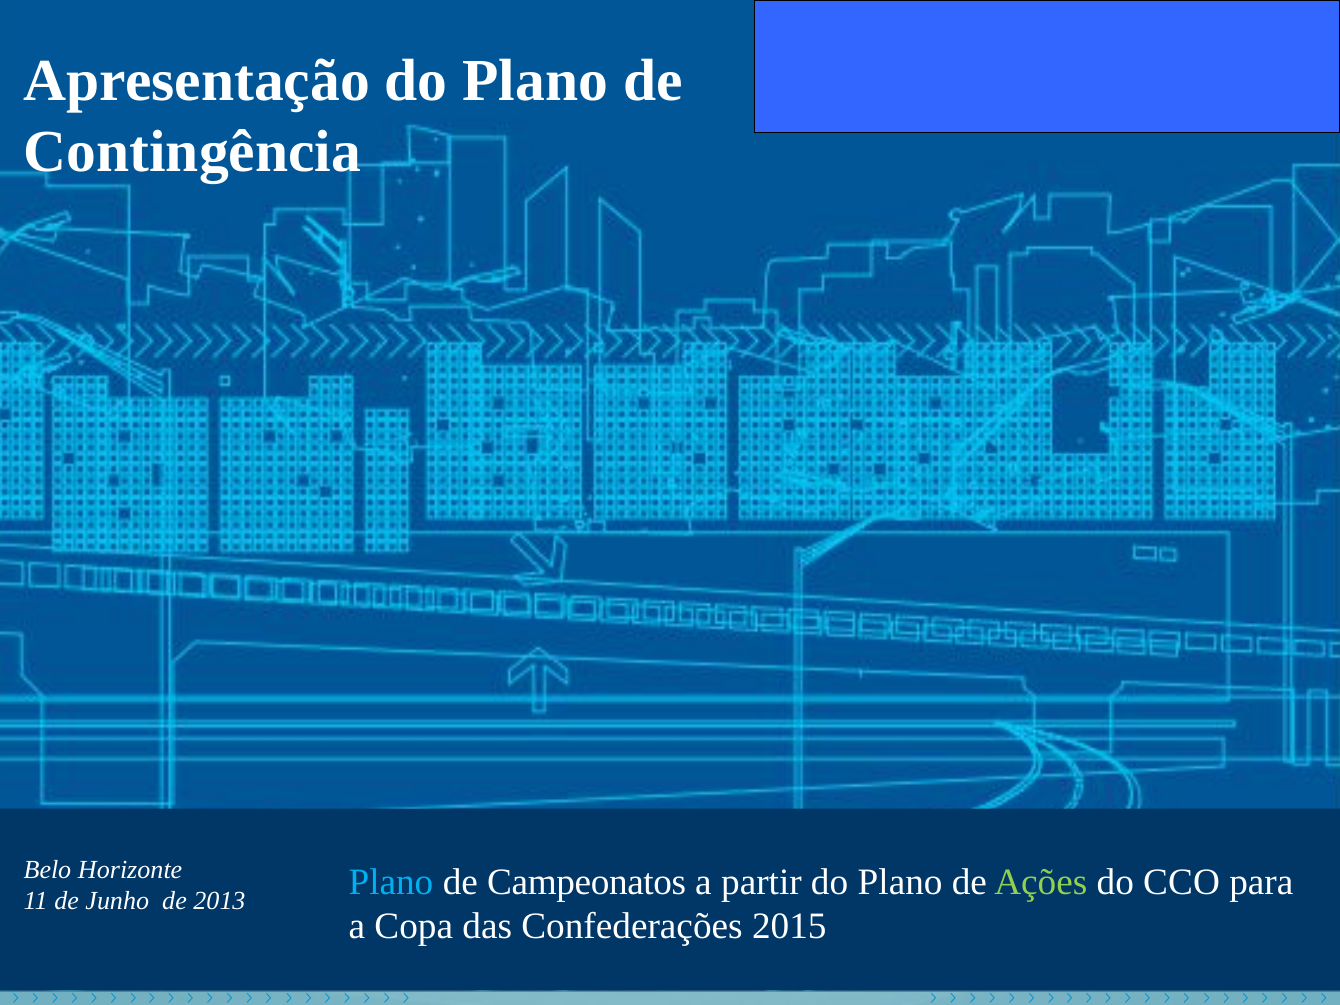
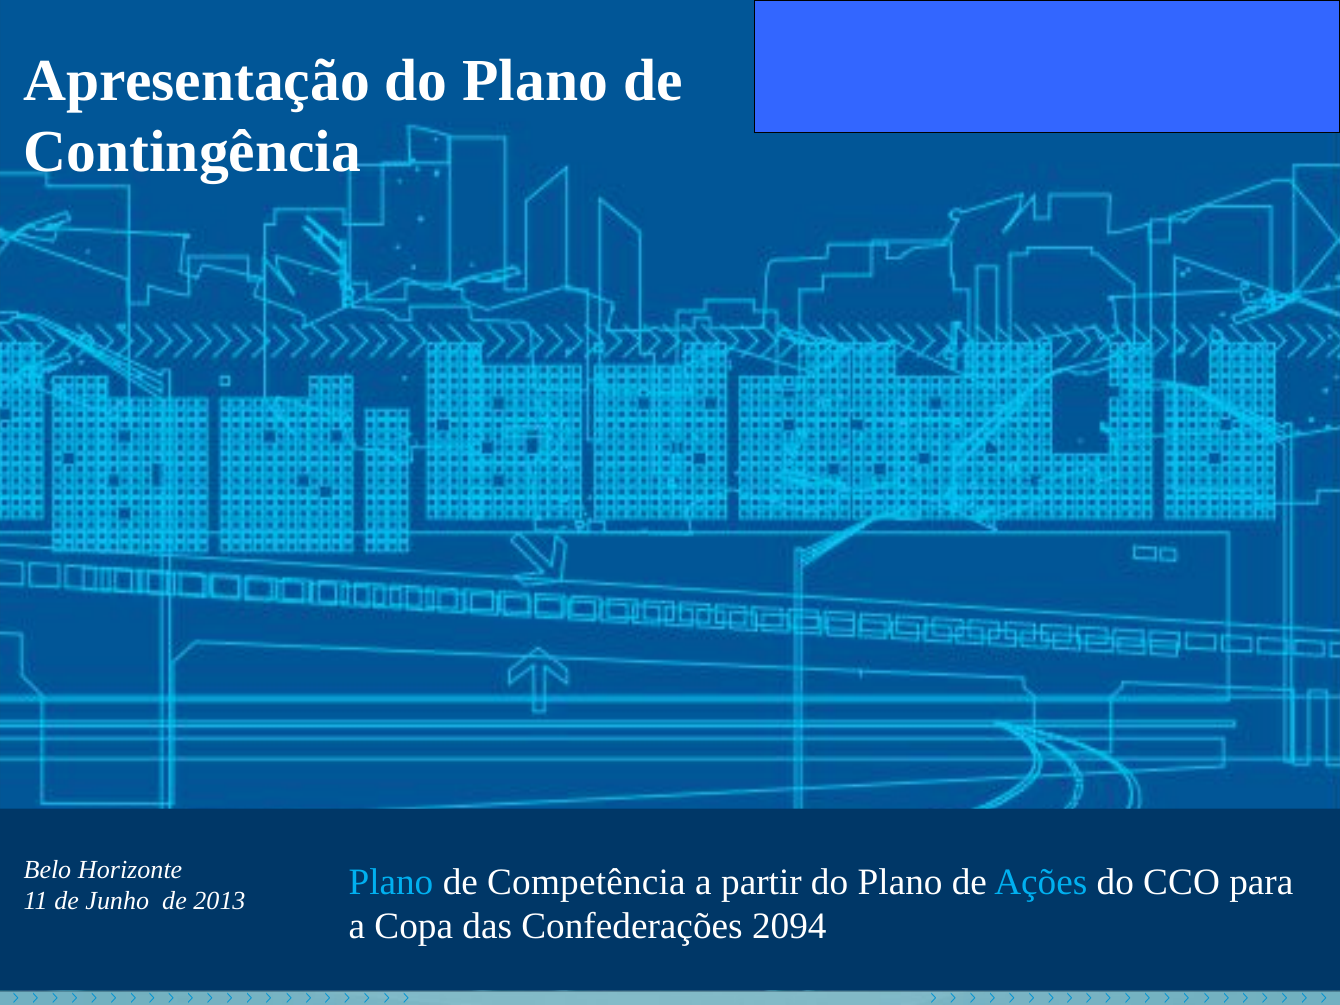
Campeonatos: Campeonatos -> Competência (586, 882)
Ações colour: light green -> light blue (1041, 882)
2015: 2015 -> 2094 (789, 926)
